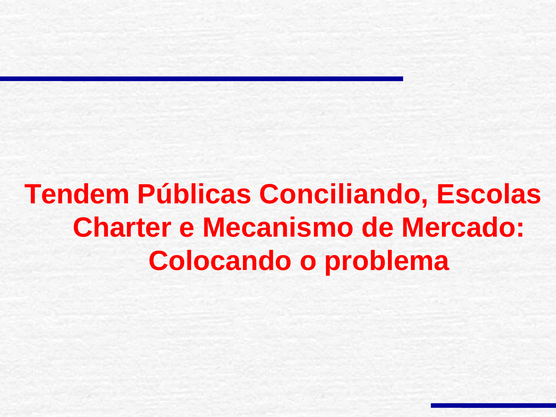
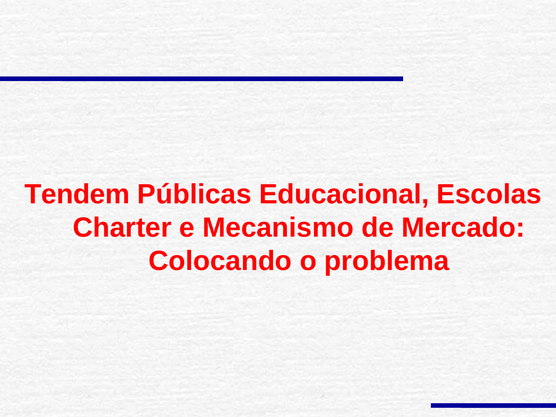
Conciliando: Conciliando -> Educacional (344, 194)
